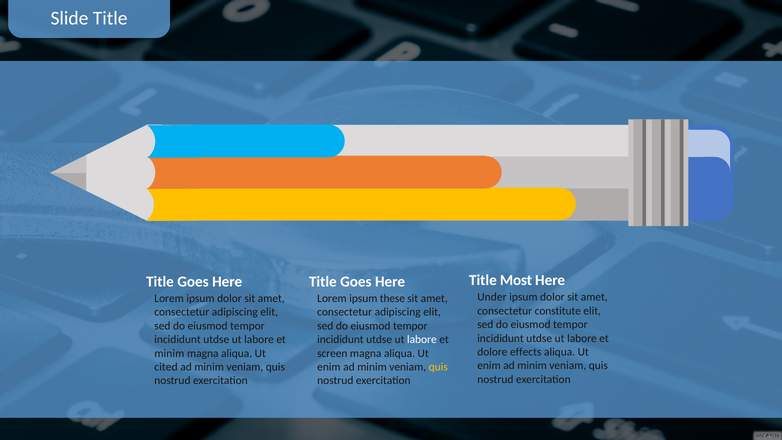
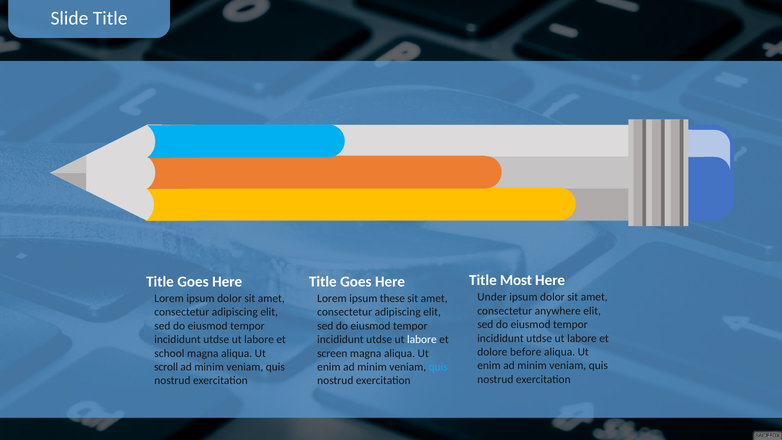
constitute: constitute -> anywhere (558, 311)
effects: effects -> before (526, 352)
minim: minim -> school (169, 353)
cited: cited -> scroll (166, 367)
quis colour: yellow -> light blue (438, 367)
